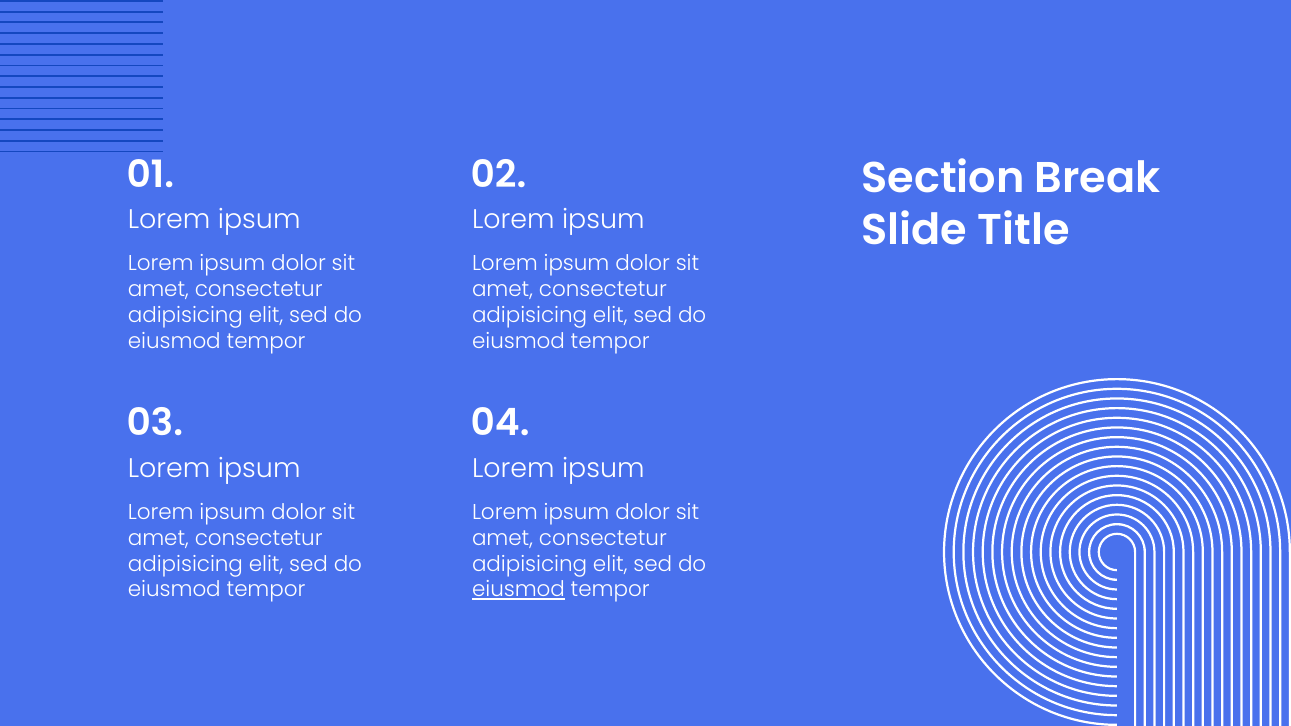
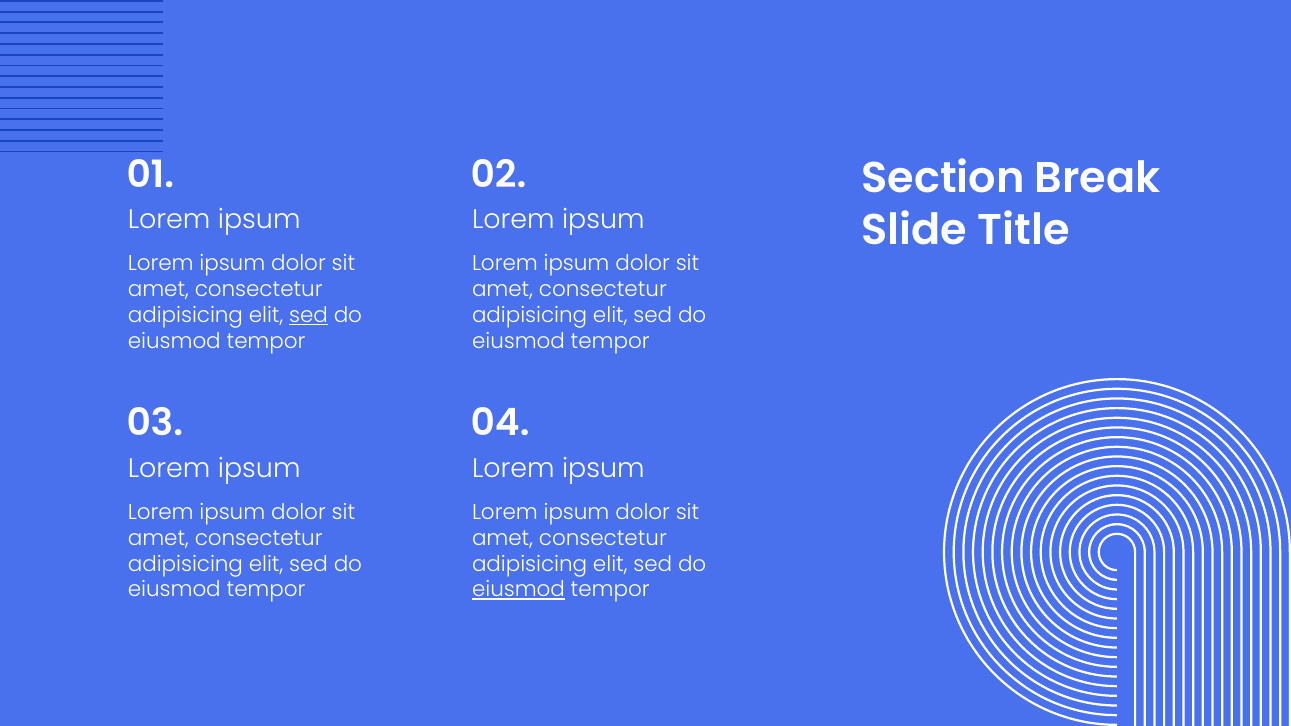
sed underline: none -> present (309, 316)
